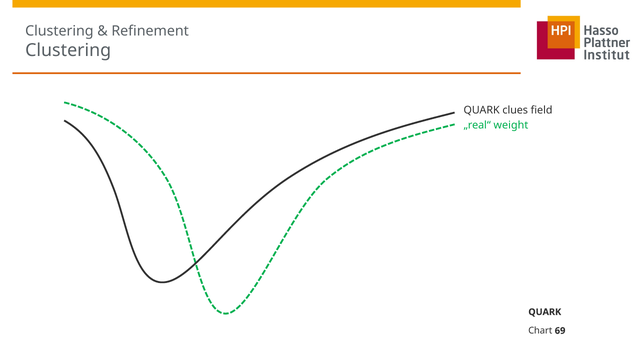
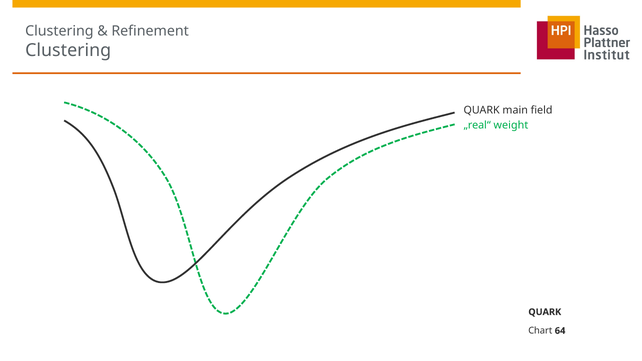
clues: clues -> main (515, 110)
69: 69 -> 64 (560, 331)
